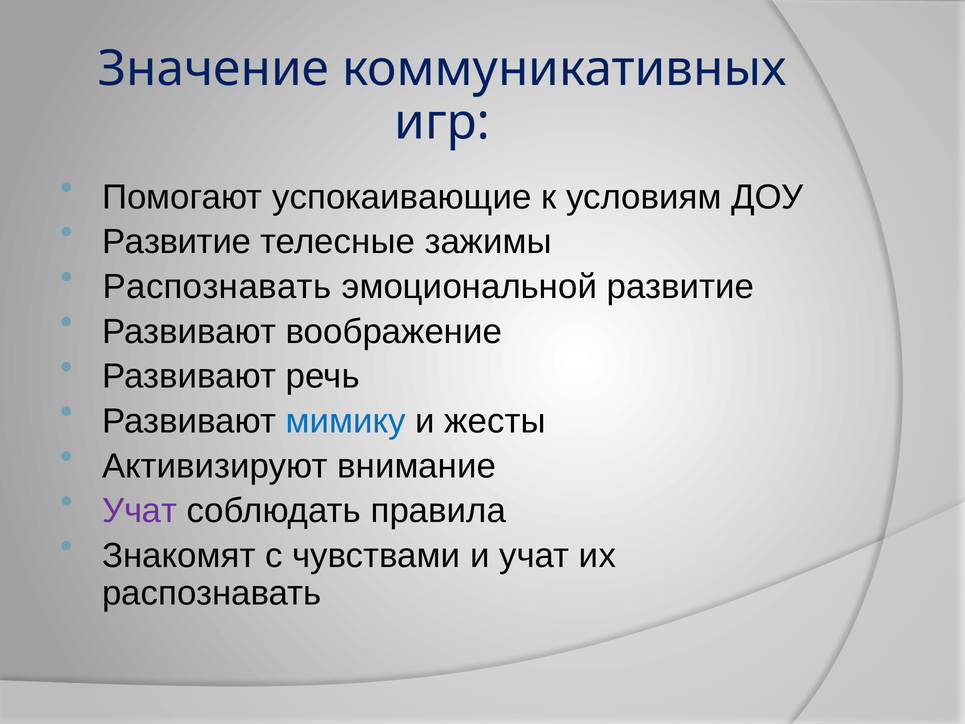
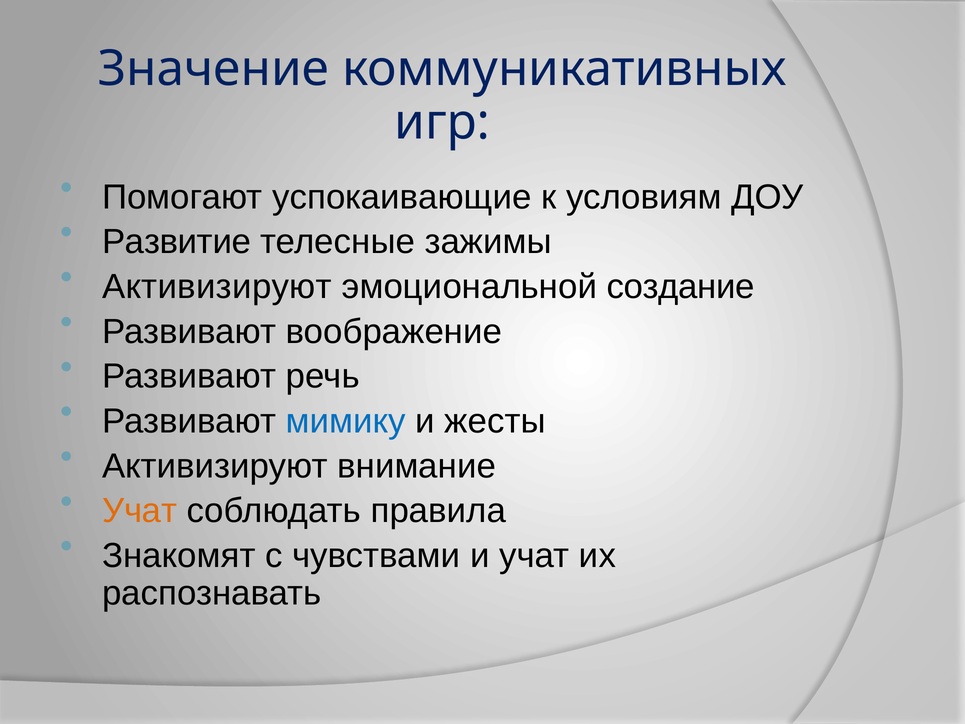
Распознавать: Распознавать -> Активизируют (217, 287)
эмоциональной развитие: развитие -> создание (681, 287)
Учат colour: purple -> orange (140, 511)
